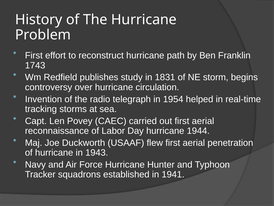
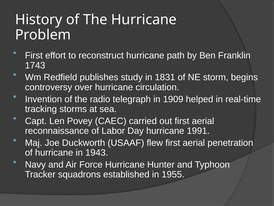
1954: 1954 -> 1909 (173, 99)
1944: 1944 -> 1991 (198, 131)
1941: 1941 -> 1955 (173, 174)
